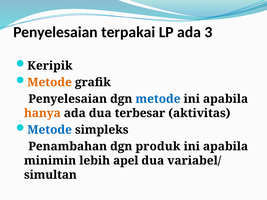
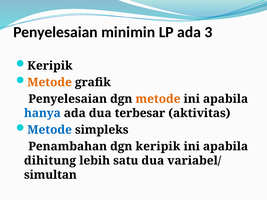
terpakai: terpakai -> minimin (128, 32)
metode colour: blue -> orange (158, 99)
hanya colour: orange -> blue (42, 113)
dgn produk: produk -> keripik (158, 147)
minimin: minimin -> dihitung (50, 161)
apel: apel -> satu (126, 161)
